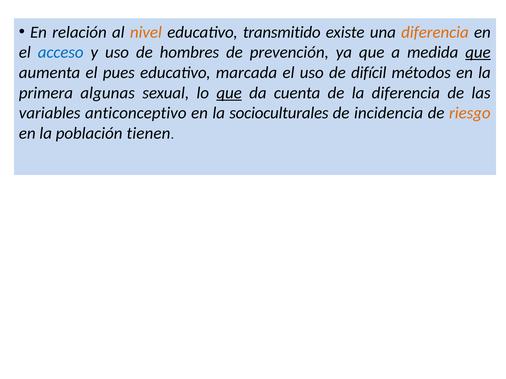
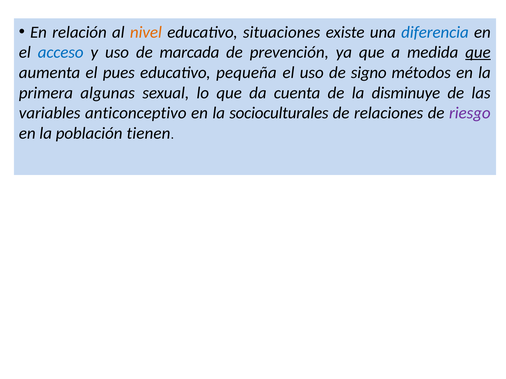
transmitido: transmitido -> situaciones (282, 32)
diferencia colour: orange -> blue (435, 32)
hombres: hombres -> marcada (189, 52)
marcada: marcada -> pequeña (246, 73)
difícil: difícil -> signo (369, 73)
que underline: present -> none (229, 93)
la diferencia: diferencia -> disminuye (406, 93)
incidencia: incidencia -> relaciones (389, 113)
riesgo colour: orange -> purple (470, 113)
